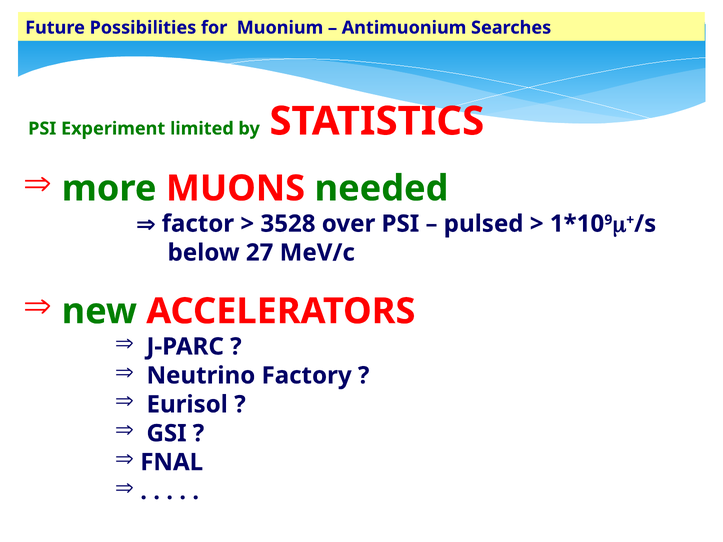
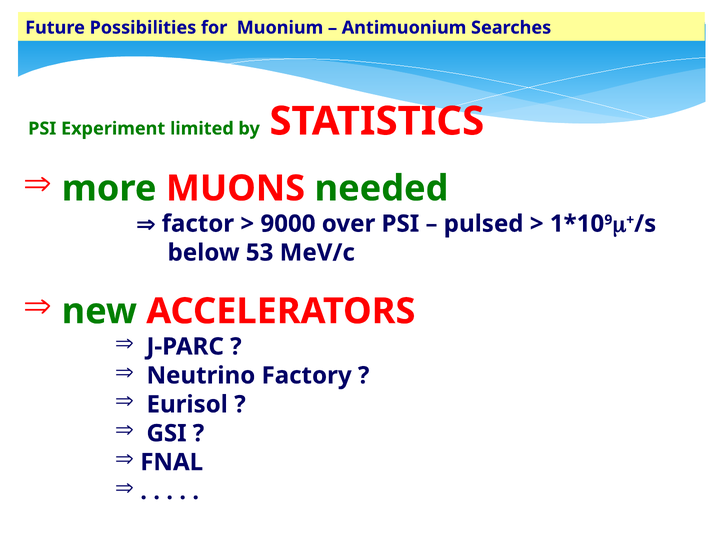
3528: 3528 -> 9000 (288, 224)
27: 27 -> 53 (260, 253)
